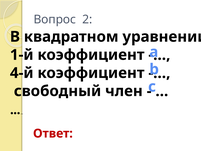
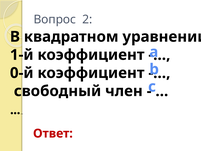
4-й: 4-й -> 0-й (22, 73)
